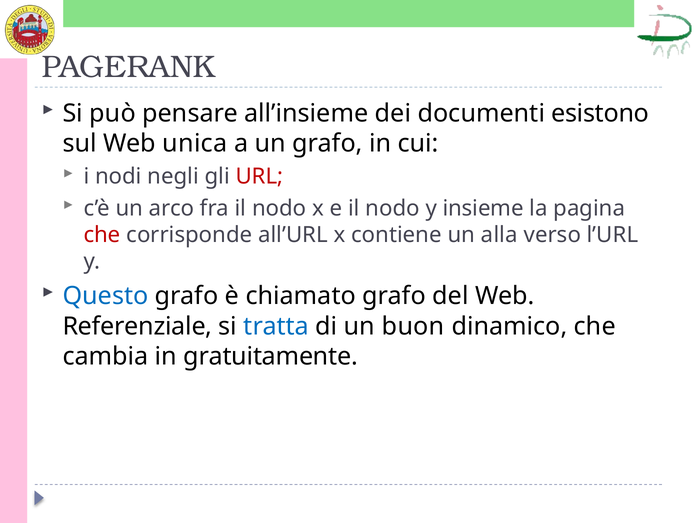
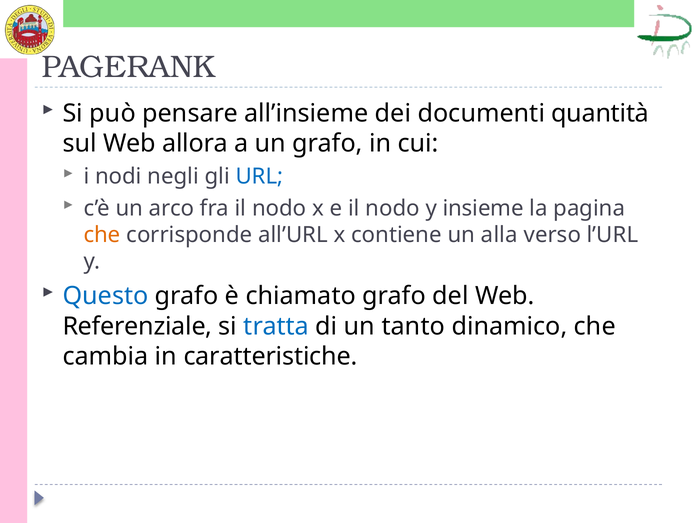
esistono: esistono -> quantità (600, 113)
unica: unica -> allora (195, 143)
URL colour: red -> blue (259, 177)
che colour: red -> orange (102, 235)
buon: buon -> tanto (413, 326)
gratuitamente: gratuitamente -> caratteristiche (271, 356)
